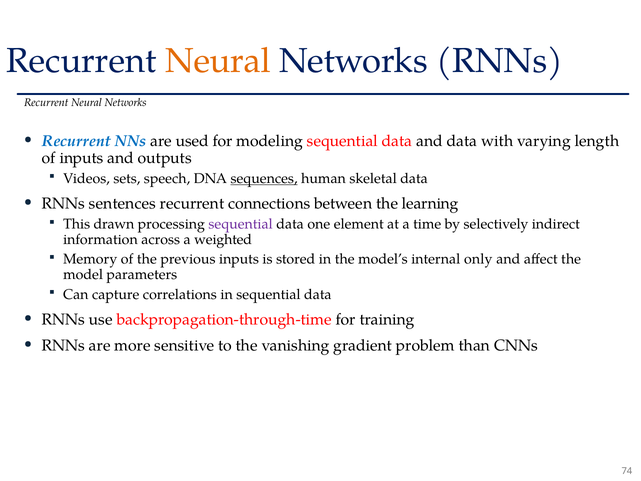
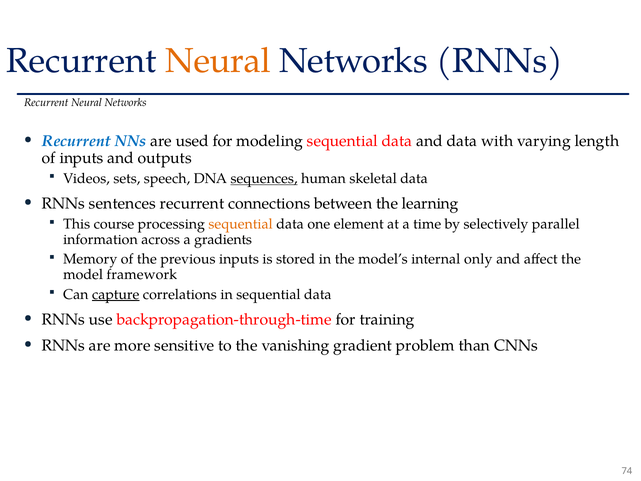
drawn: drawn -> course (114, 224)
sequential colour: purple -> orange (241, 224)
indirect: indirect -> parallel (556, 224)
weighted: weighted -> gradients (223, 239)
parameters: parameters -> framework (142, 274)
capture underline: none -> present (116, 294)
